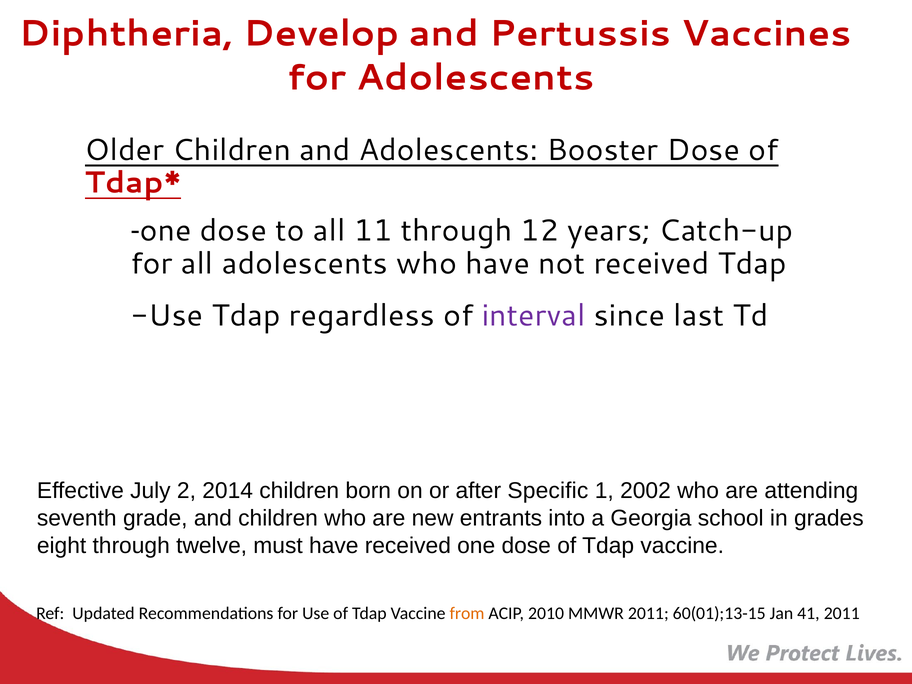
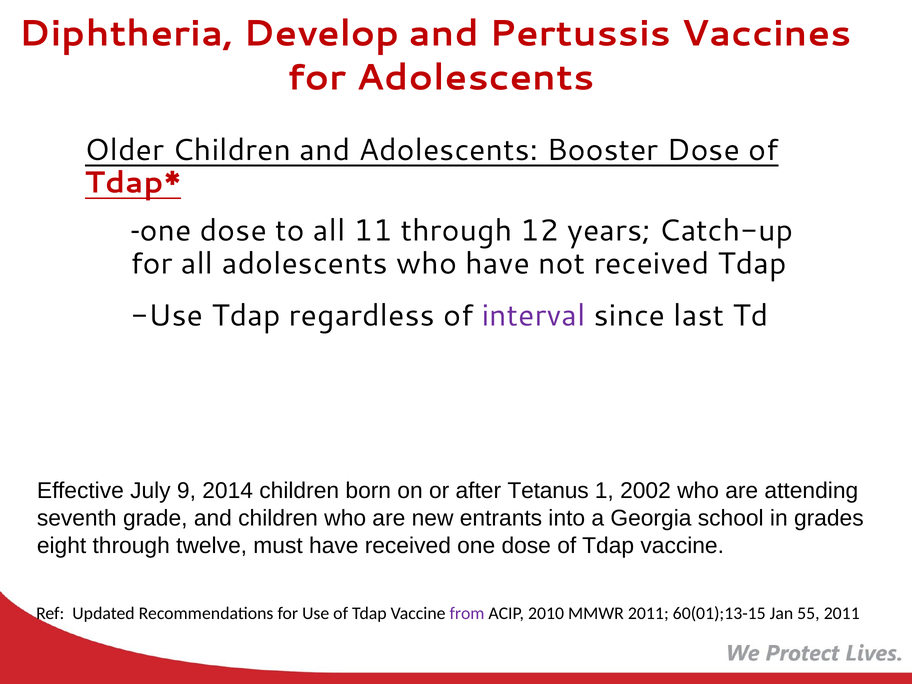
2: 2 -> 9 (186, 491)
Specific: Specific -> Tetanus (548, 491)
from colour: orange -> purple (467, 613)
41: 41 -> 55 (808, 613)
